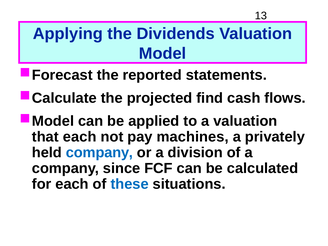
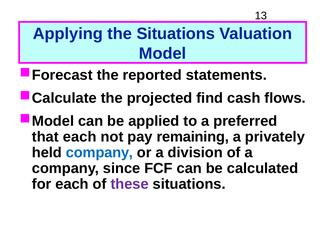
the Dividends: Dividends -> Situations (176, 34)
a valuation: valuation -> preferred (245, 121)
machines: machines -> remaining (193, 137)
these colour: blue -> purple (130, 184)
